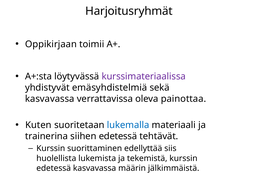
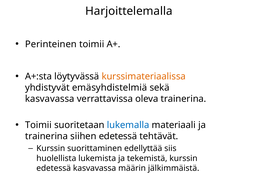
Harjoitusryhmät: Harjoitusryhmät -> Harjoittelemalla (129, 11)
Oppikirjaan: Oppikirjaan -> Perinteinen (51, 44)
kurssimateriaalissa colour: purple -> orange (144, 76)
oleva painottaa: painottaa -> trainerina (184, 99)
Kuten: Kuten -> Toimii (38, 125)
